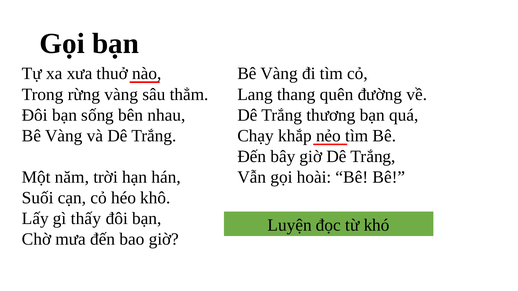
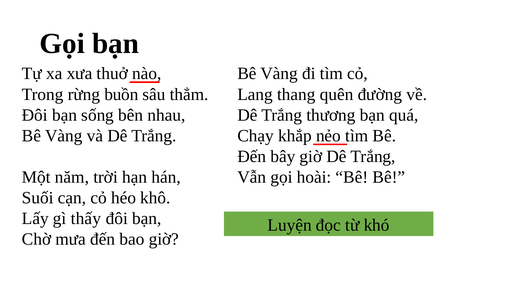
rừng vàng: vàng -> buồn (121, 94)
